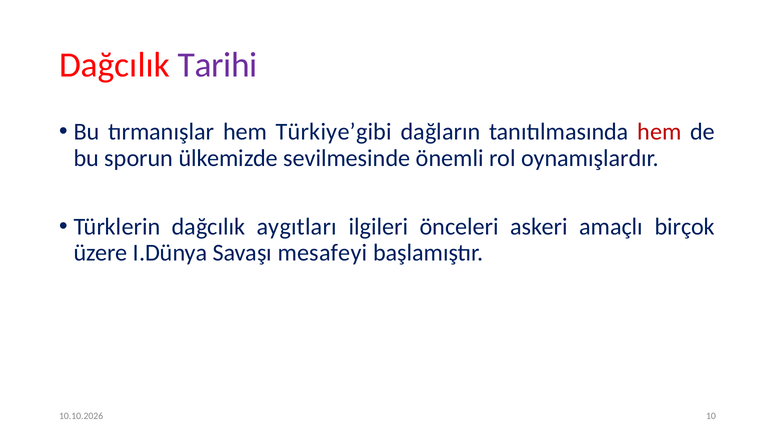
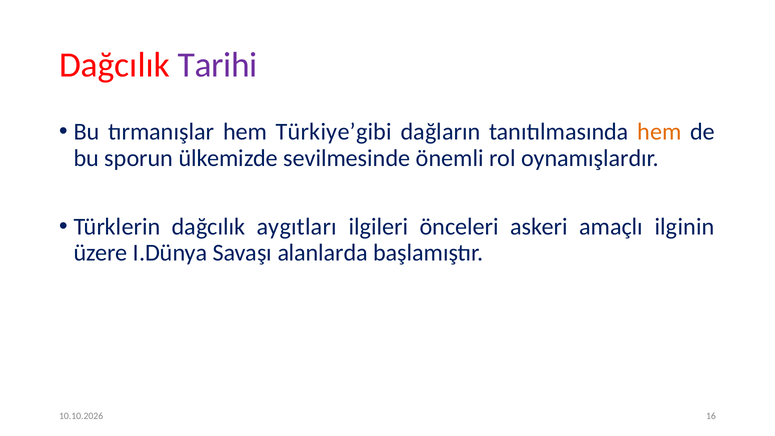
hem colour: red -> orange (659, 132)
birçok: birçok -> ilginin (685, 226)
mesafeyi: mesafeyi -> alanlarda (323, 253)
10: 10 -> 16 (711, 416)
